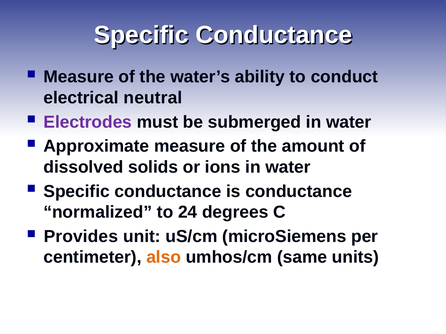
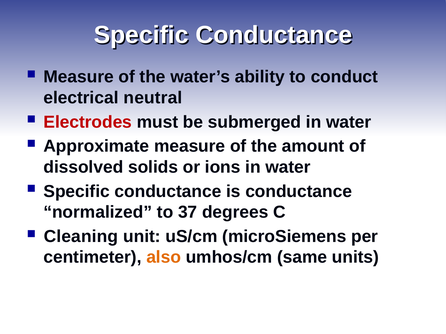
Electrodes colour: purple -> red (88, 122)
24: 24 -> 37 (188, 212)
Provides: Provides -> Cleaning (81, 237)
